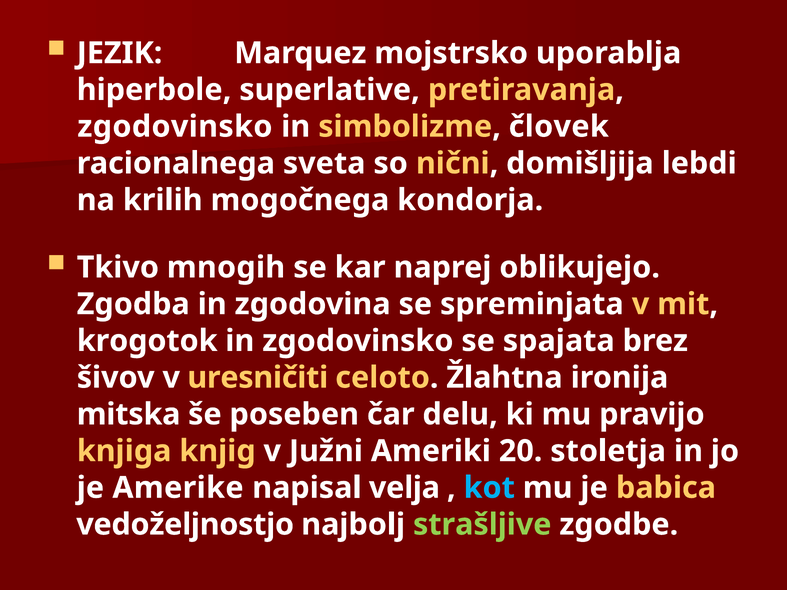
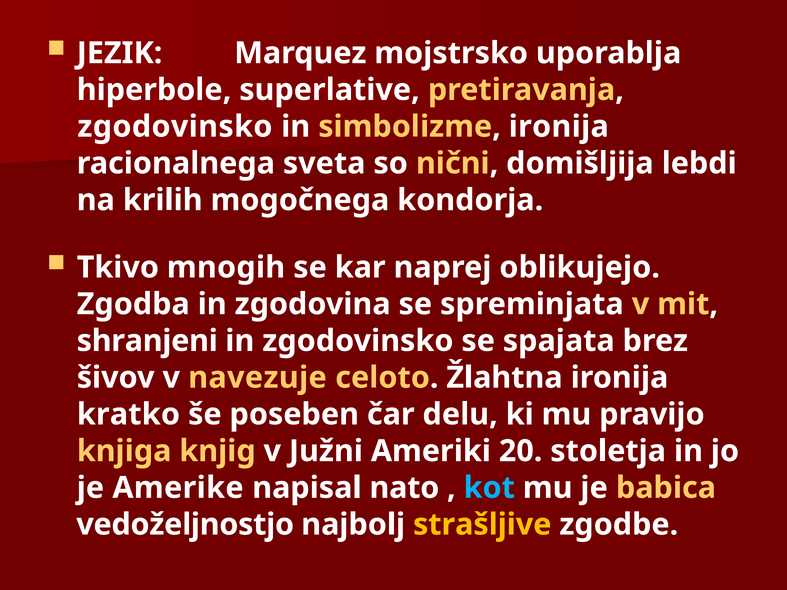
simbolizme človek: človek -> ironija (559, 127)
krogotok: krogotok -> shranjeni (147, 341)
uresničiti: uresničiti -> navezuje (257, 378)
mitska: mitska -> kratko (128, 414)
velja: velja -> nato (404, 488)
strašljive colour: light green -> yellow (482, 525)
